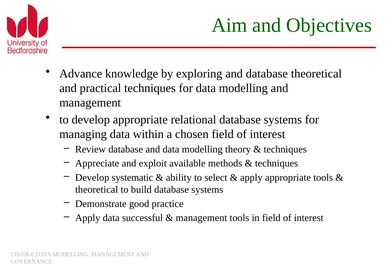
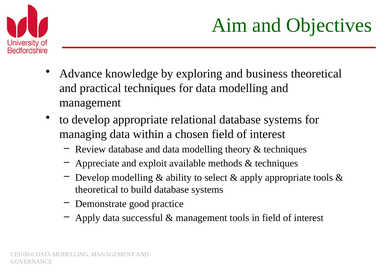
and database: database -> business (267, 74)
Develop systematic: systematic -> modelling (132, 177)
